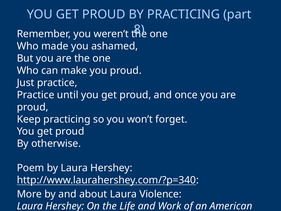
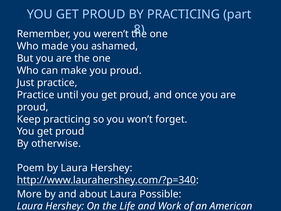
Violence: Violence -> Possible (160, 194)
